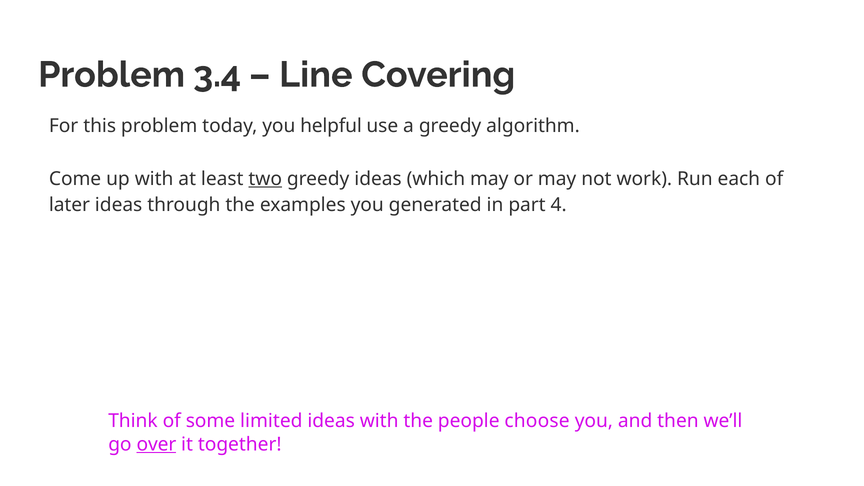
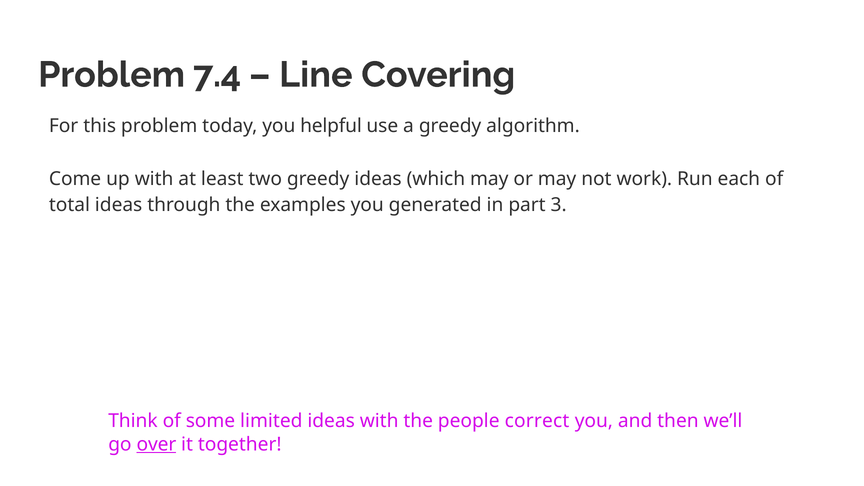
3.4: 3.4 -> 7.4 (217, 75)
two underline: present -> none (265, 179)
later: later -> total (69, 205)
4: 4 -> 3 (559, 205)
choose: choose -> correct (537, 421)
